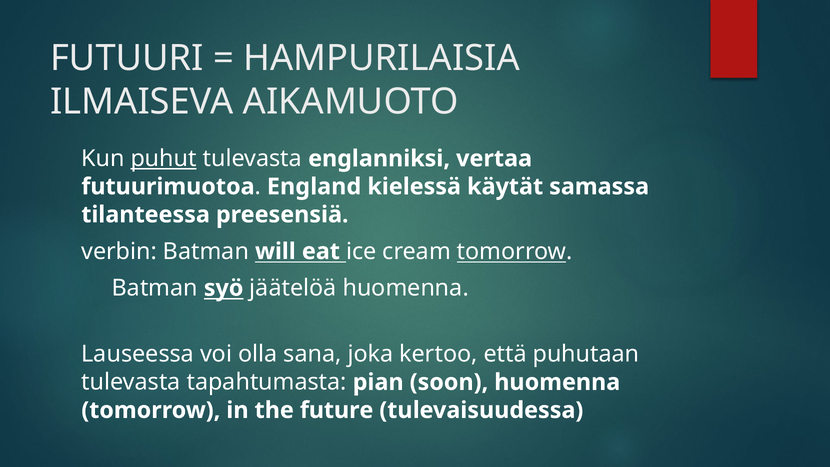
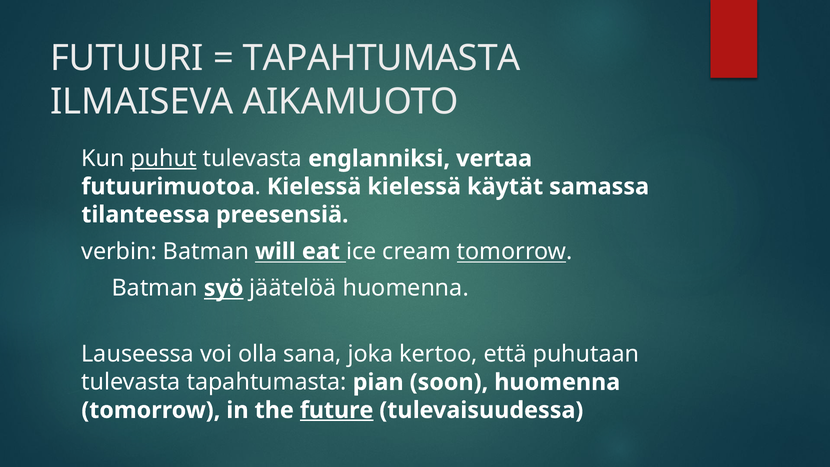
HAMPURILAISIA: HAMPURILAISIA -> TAPAHTUMASTA (382, 58)
England: England -> Kielessä (314, 187)
future underline: none -> present (337, 410)
